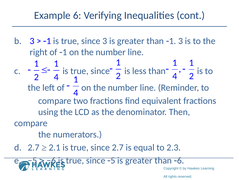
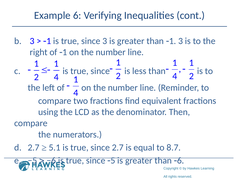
2.1: 2.1 -> 5.1 (55, 147)
2.3: 2.3 -> 8.7 (174, 147)
